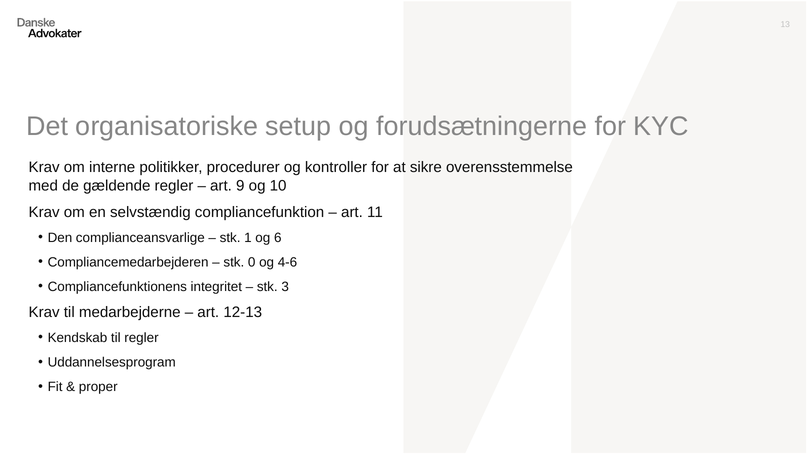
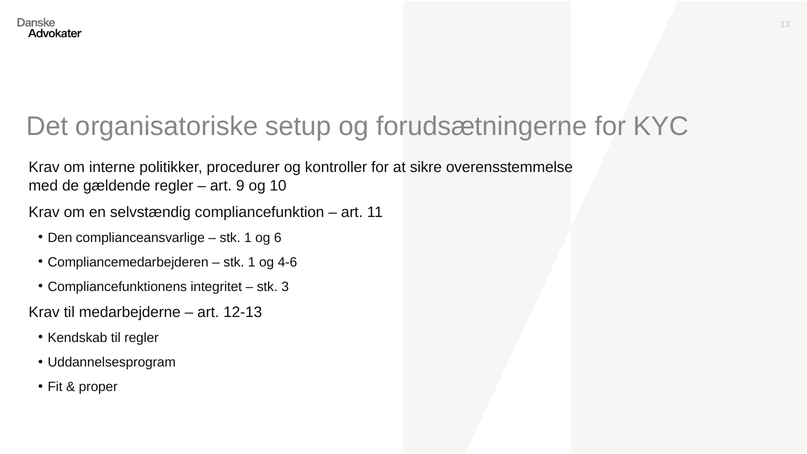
0: 0 -> 1 (252, 262)
